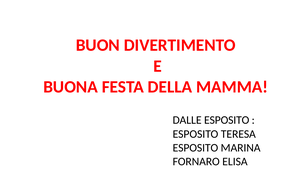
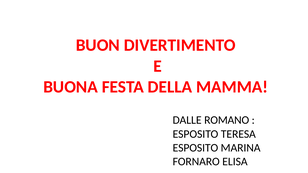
DALLE ESPOSITO: ESPOSITO -> ROMANO (227, 120)
